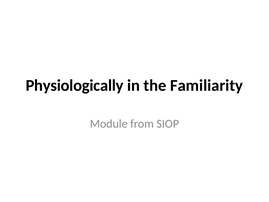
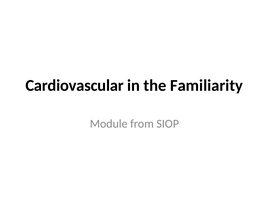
Physiologically: Physiologically -> Cardiovascular (75, 85)
